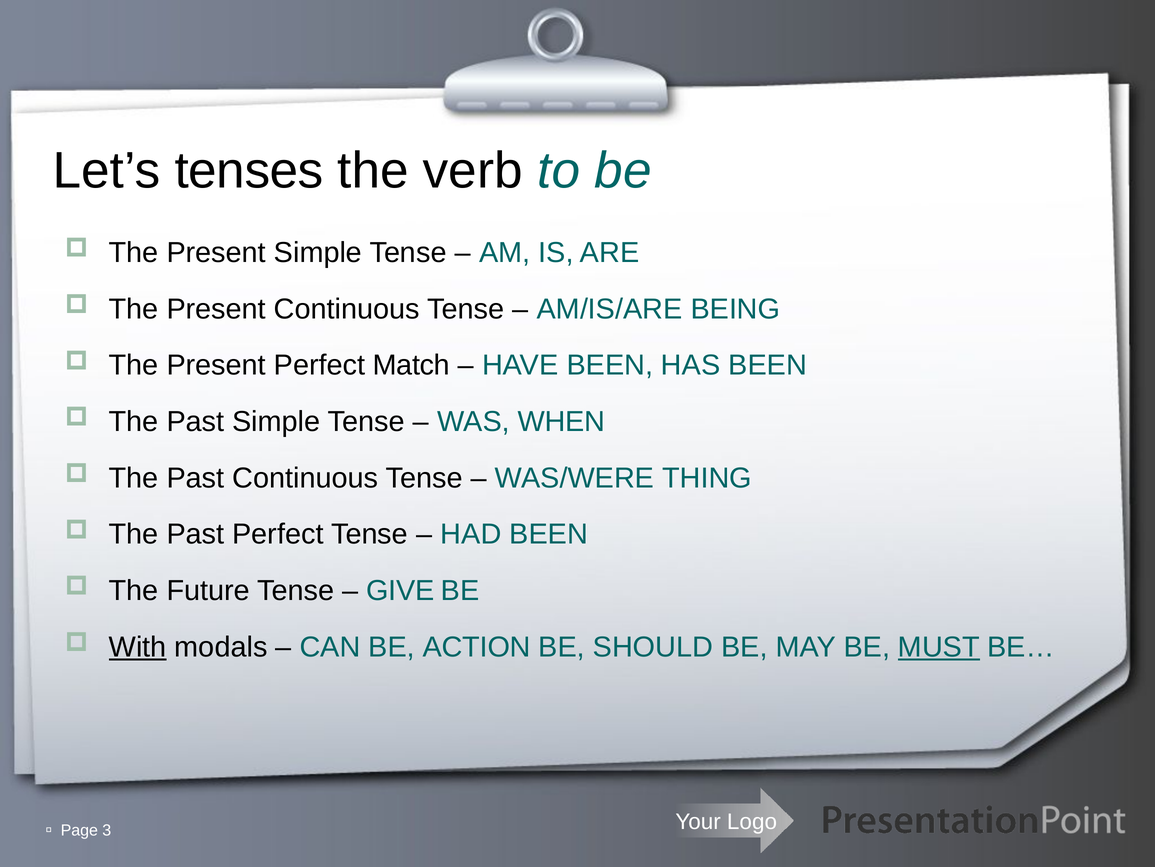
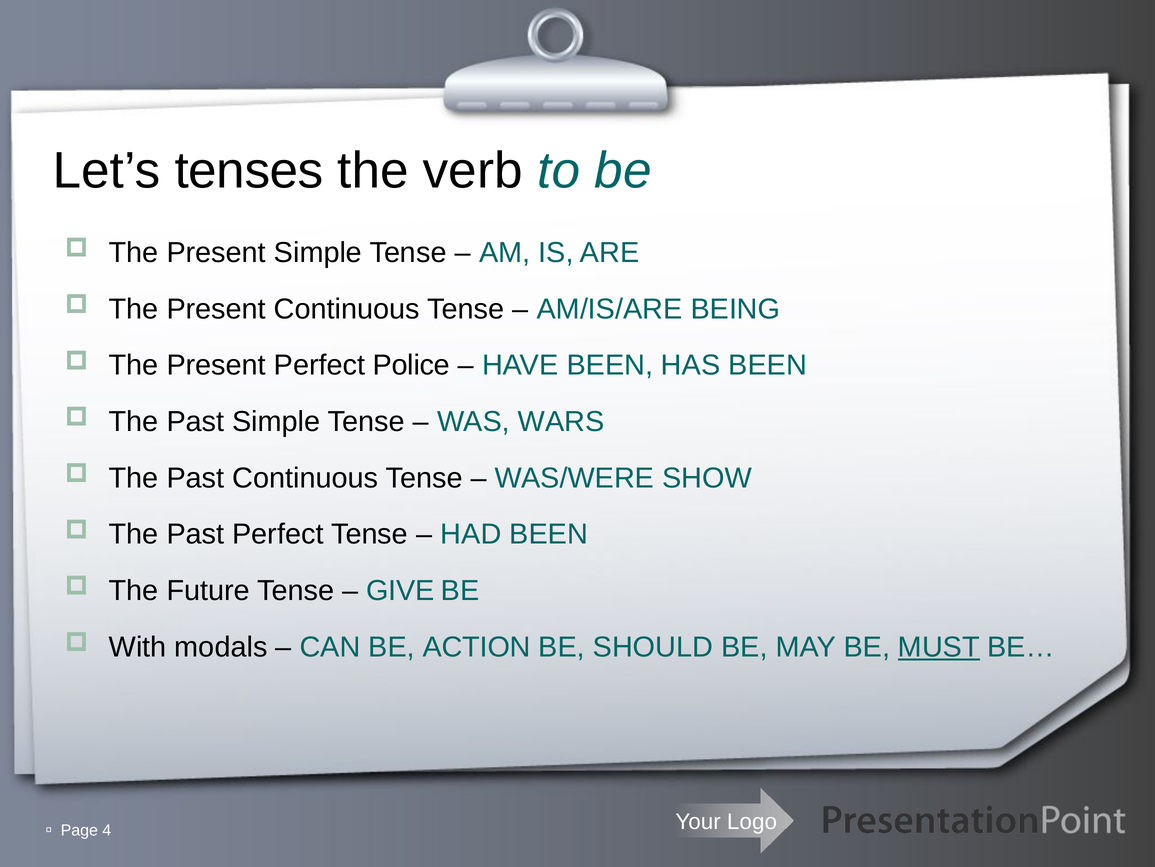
Match: Match -> Police (411, 365)
WHEN: WHEN -> WARS (561, 421)
THING: THING -> SHOW (707, 478)
With underline: present -> none (138, 647)
3: 3 -> 4 (107, 830)
